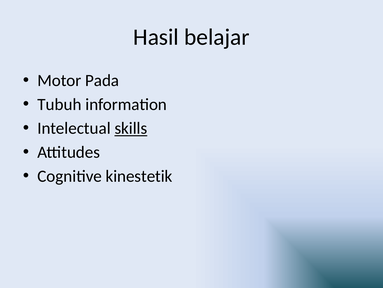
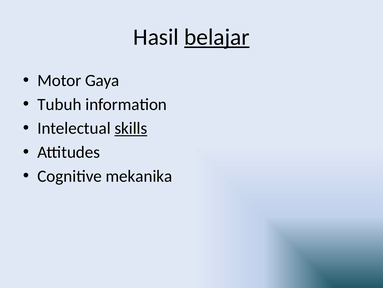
belajar underline: none -> present (217, 37)
Pada: Pada -> Gaya (102, 80)
kinestetik: kinestetik -> mekanika (139, 176)
